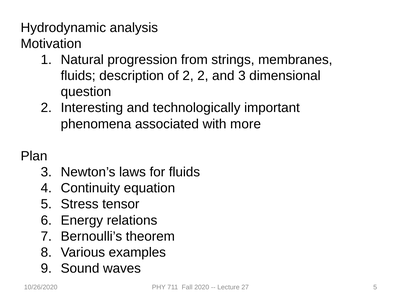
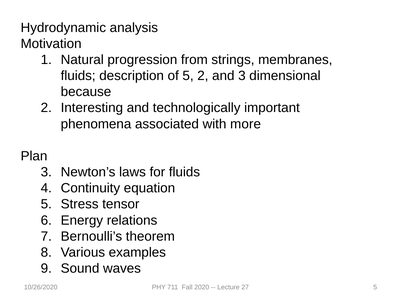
of 2: 2 -> 5 (188, 76)
question: question -> because (86, 92)
